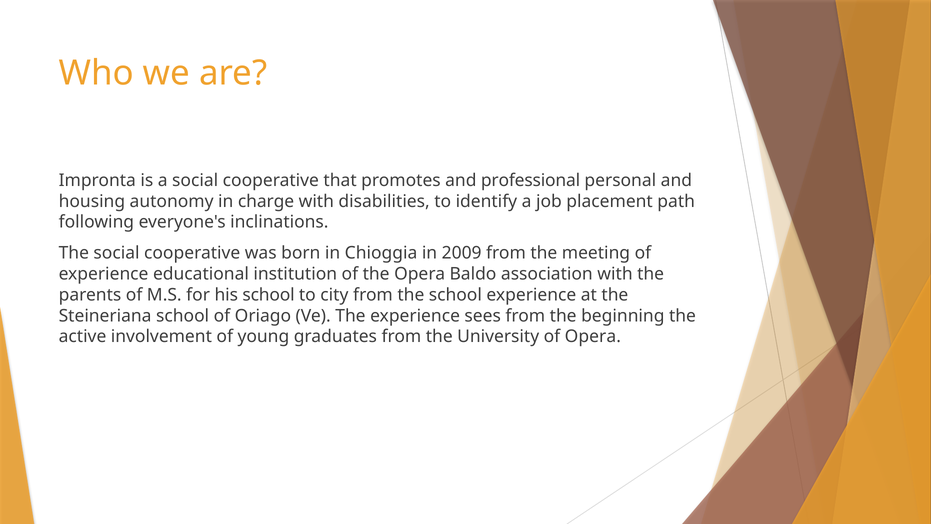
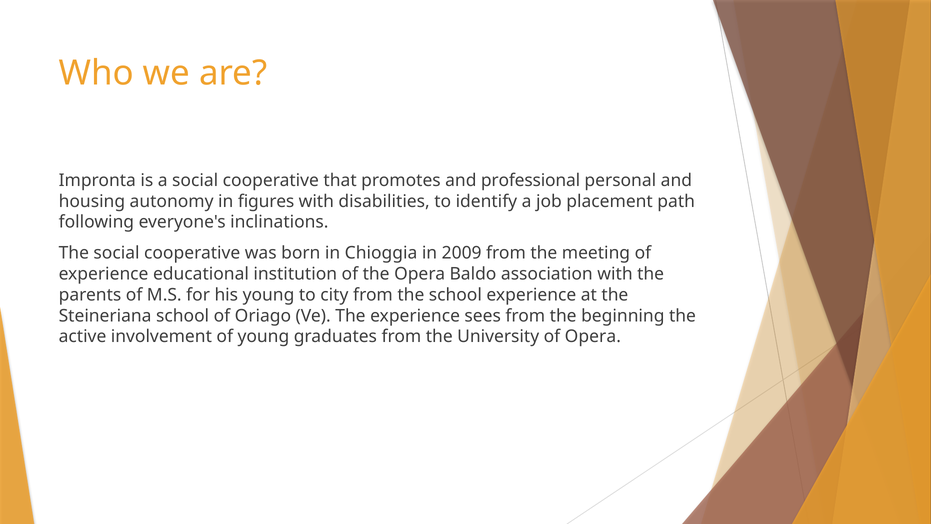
charge: charge -> figures (266, 201)
his school: school -> young (268, 295)
